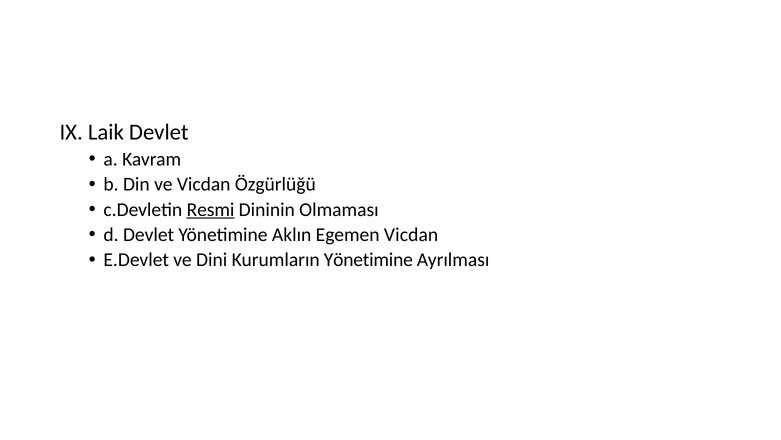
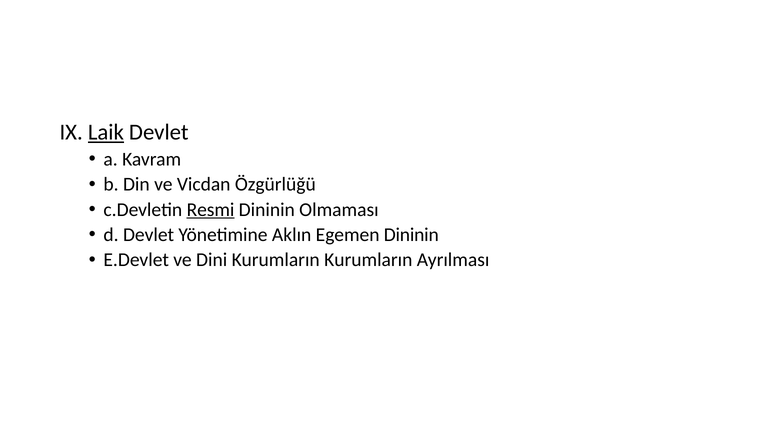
Laik underline: none -> present (106, 132)
Egemen Vicdan: Vicdan -> Dininin (411, 234)
Kurumların Yönetimine: Yönetimine -> Kurumların (368, 260)
